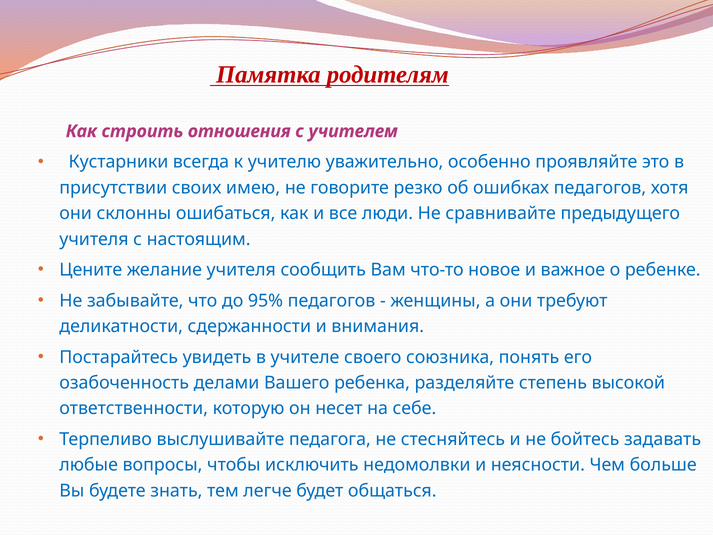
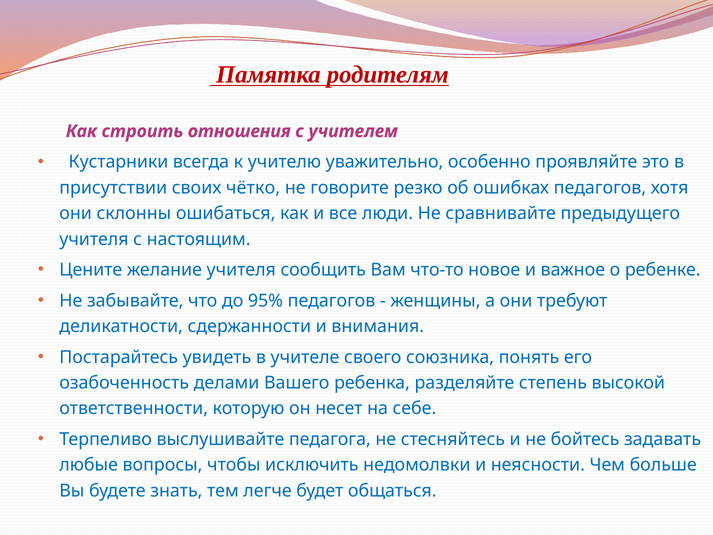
имею: имею -> чётко (253, 188)
